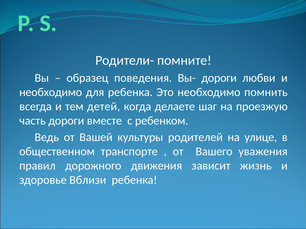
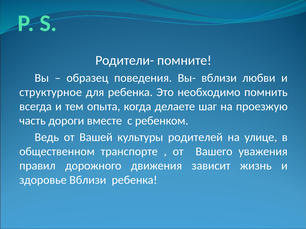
Вы- дороги: дороги -> вблизи (219, 78)
необходимо: необходимо -> структурное (51, 92)
детей: детей -> опыта (104, 107)
